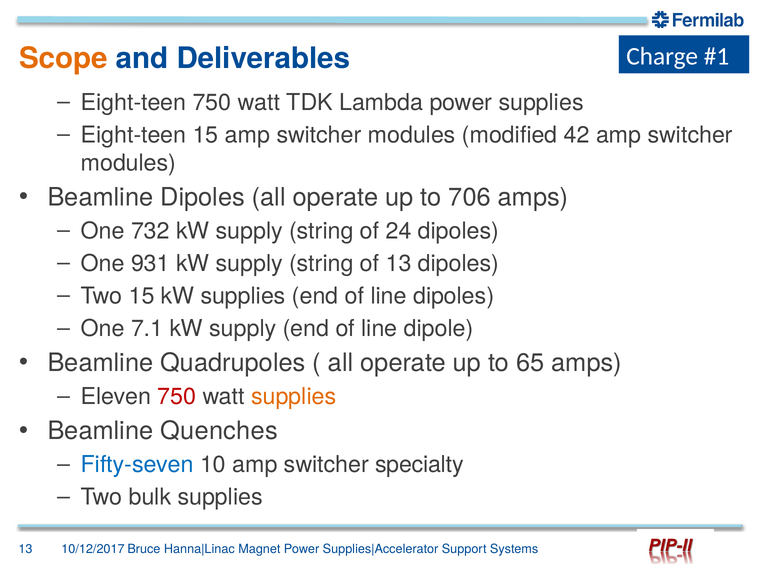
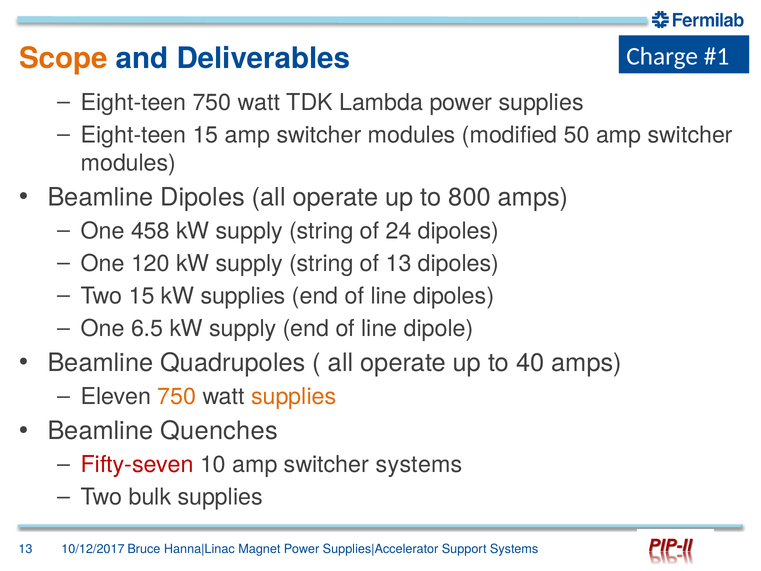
42: 42 -> 50 (577, 135)
706: 706 -> 800 (470, 197)
732: 732 -> 458 (150, 231)
931: 931 -> 120 (150, 263)
7.1: 7.1 -> 6.5 (147, 328)
65: 65 -> 40 (530, 363)
750 colour: red -> orange (177, 396)
Fifty-seven colour: blue -> red (137, 465)
switcher specialty: specialty -> systems (419, 465)
